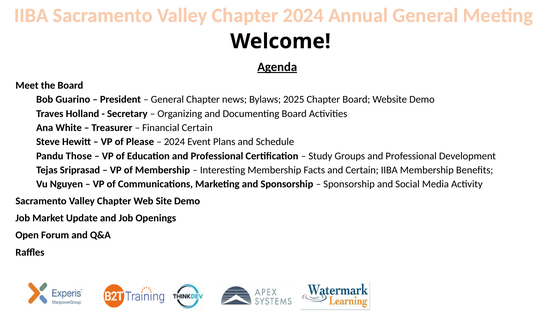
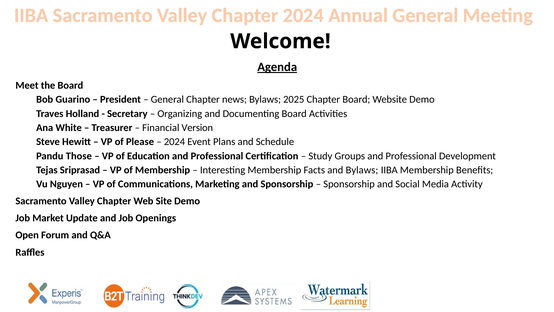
Financial Certain: Certain -> Version (197, 128)
and Certain: Certain -> Bylaws (362, 170)
